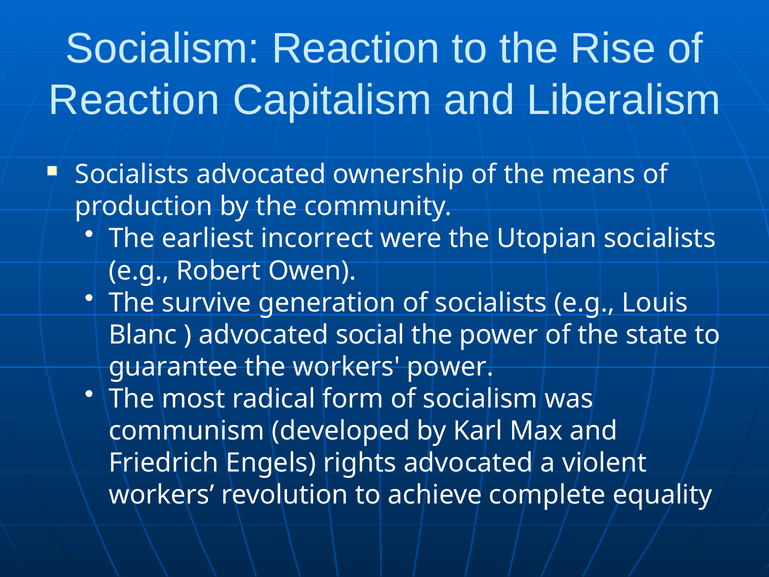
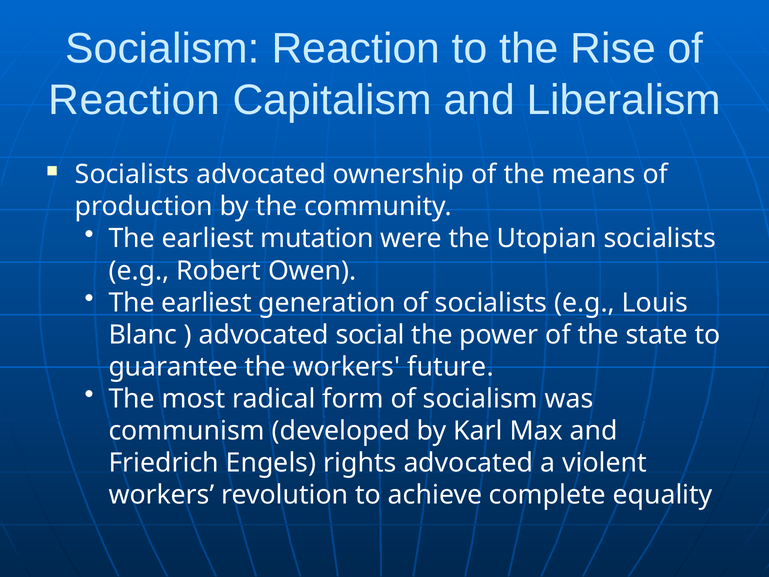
incorrect: incorrect -> mutation (317, 239)
survive: survive -> earliest (207, 303)
workers power: power -> future (450, 367)
